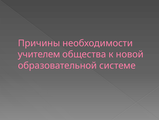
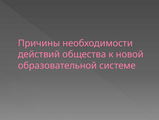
учителем: учителем -> действий (39, 54)
